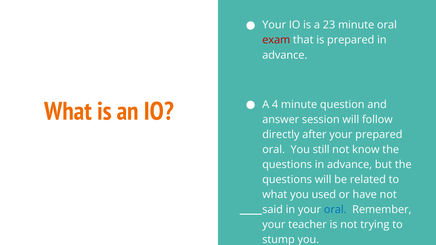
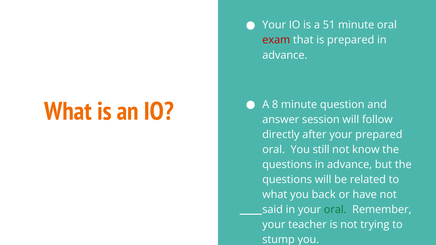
23: 23 -> 51 (329, 25)
4: 4 -> 8 (275, 105)
used: used -> back (324, 195)
oral colour: blue -> green (335, 210)
